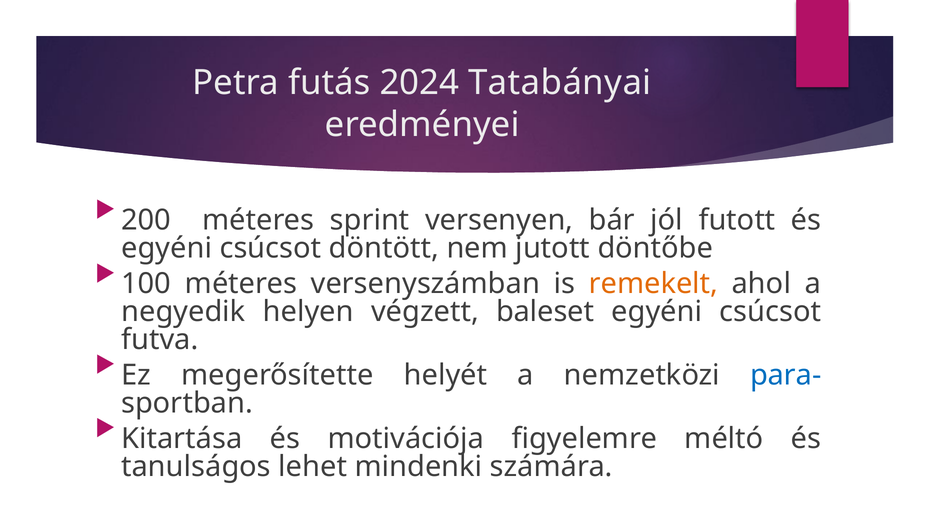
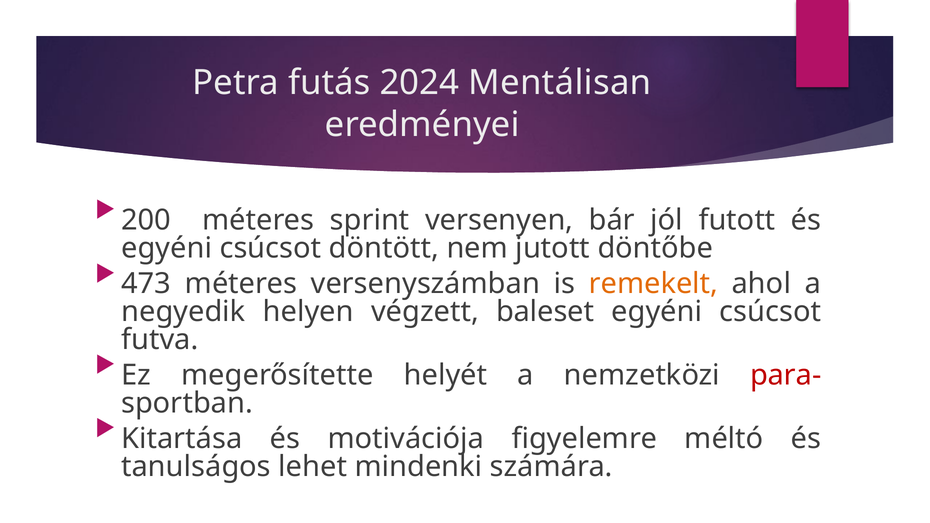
Tatabányai: Tatabányai -> Mentálisan (560, 83)
100: 100 -> 473 (146, 284)
para- colour: blue -> red (786, 375)
